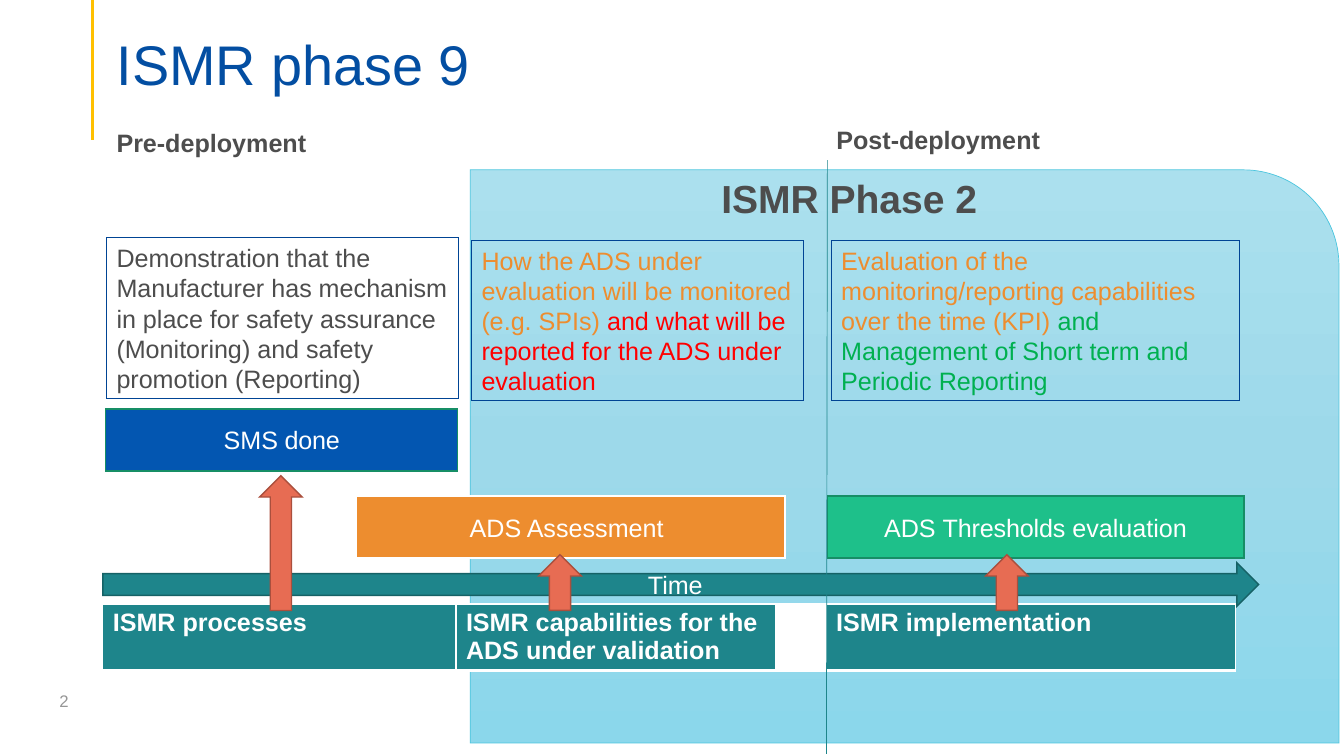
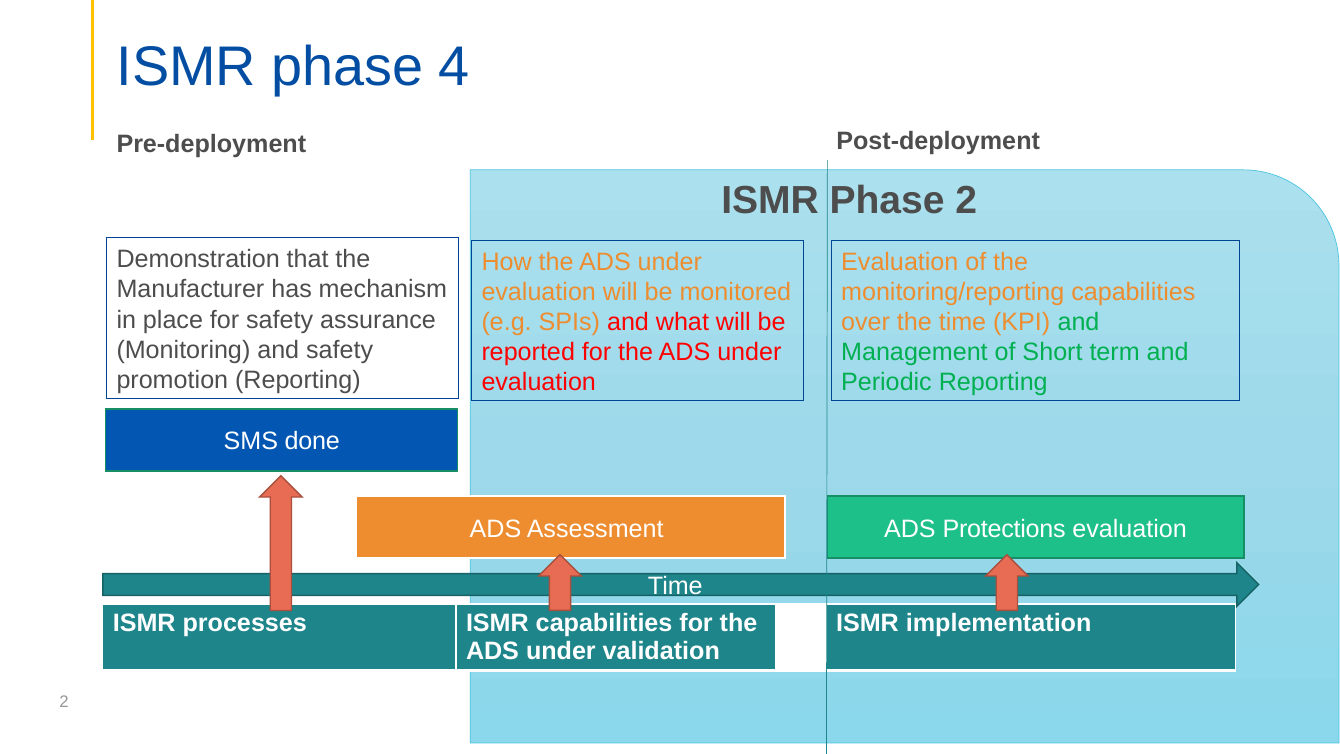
9: 9 -> 4 (454, 67)
Thresholds: Thresholds -> Protections (1004, 529)
